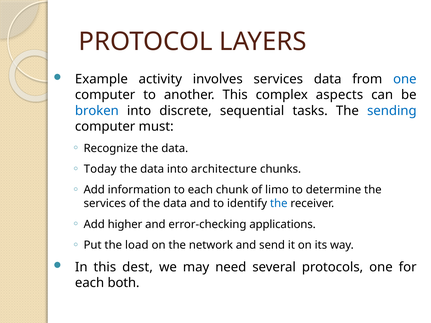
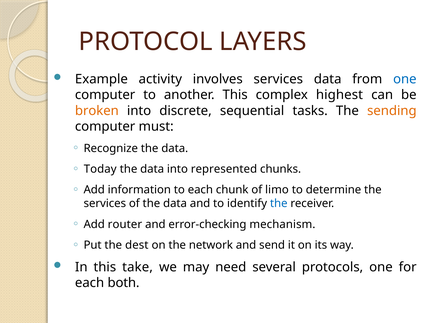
aspects: aspects -> highest (339, 95)
broken colour: blue -> orange (97, 111)
sending colour: blue -> orange (392, 111)
architecture: architecture -> represented (224, 169)
higher: higher -> router (125, 225)
applications: applications -> mechanism (282, 225)
load: load -> dest (137, 245)
dest: dest -> take (138, 267)
